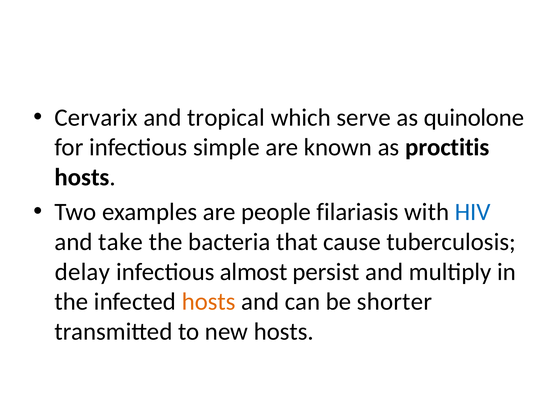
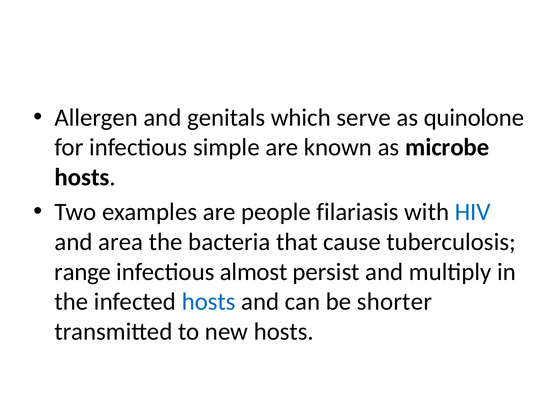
Cervarix: Cervarix -> Allergen (96, 117)
tropical: tropical -> genitals (226, 117)
proctitis: proctitis -> microbe (447, 147)
take: take -> area (121, 242)
delay: delay -> range (83, 272)
hosts colour: orange -> blue (209, 302)
